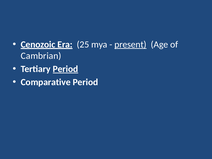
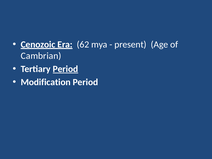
25: 25 -> 62 (83, 44)
present underline: present -> none (130, 44)
Comparative: Comparative -> Modification (46, 82)
